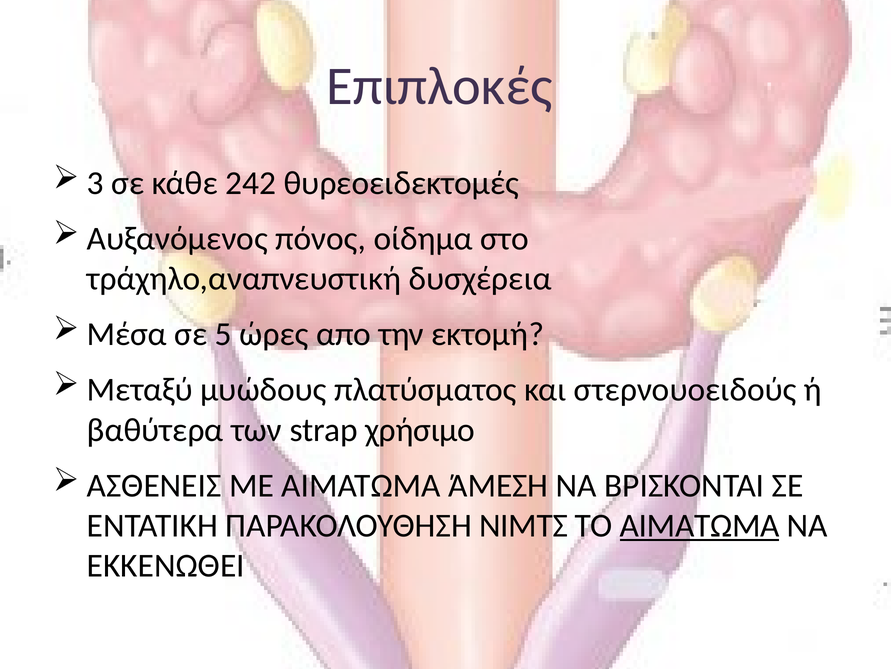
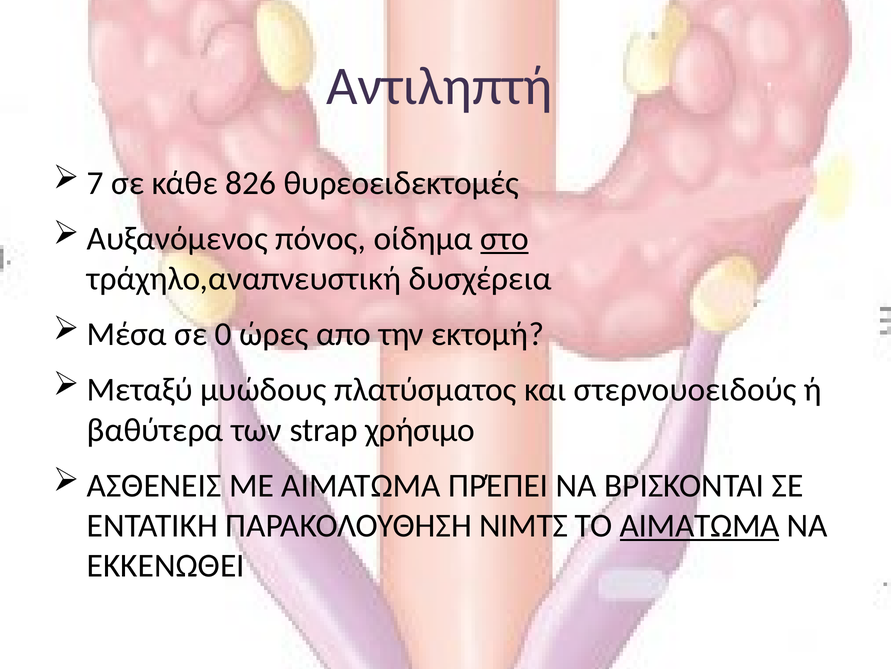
Επιπλοκές: Επιπλοκές -> Αντιληπτή (439, 86)
3: 3 -> 7 (95, 183)
242: 242 -> 826 (251, 183)
στο underline: none -> present (504, 238)
5: 5 -> 0 (223, 334)
ΆΜΕΣΗ: ΆΜΕΣΗ -> ΠΡΈΠΕΙ (498, 485)
